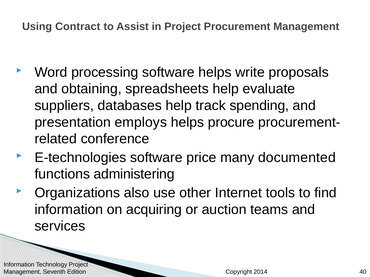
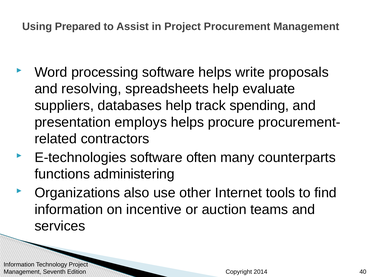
Contract: Contract -> Prepared (78, 27)
obtaining: obtaining -> resolving (92, 89)
conference: conference -> contractors (115, 139)
price: price -> often (201, 158)
documented: documented -> counterparts (297, 158)
acquiring: acquiring -> incentive (154, 210)
